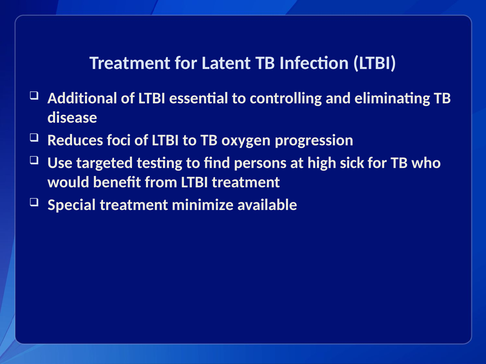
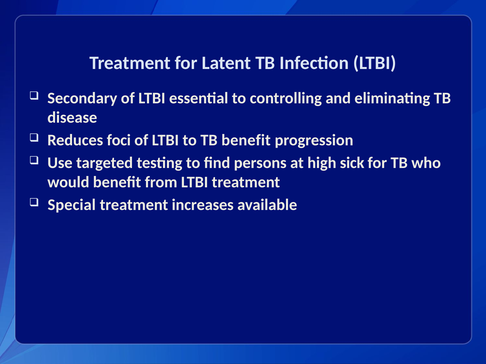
Additional: Additional -> Secondary (82, 98)
TB oxygen: oxygen -> benefit (246, 140)
minimize: minimize -> increases (203, 205)
